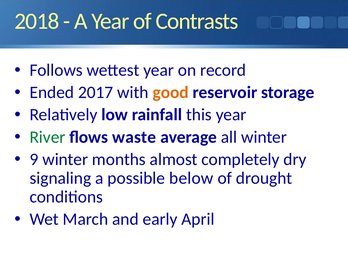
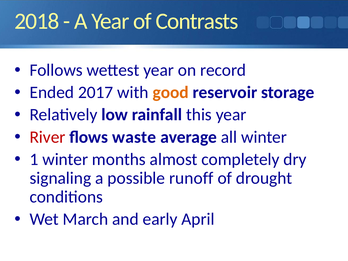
River colour: green -> red (48, 137)
9: 9 -> 1 (34, 159)
below: below -> runoff (191, 178)
